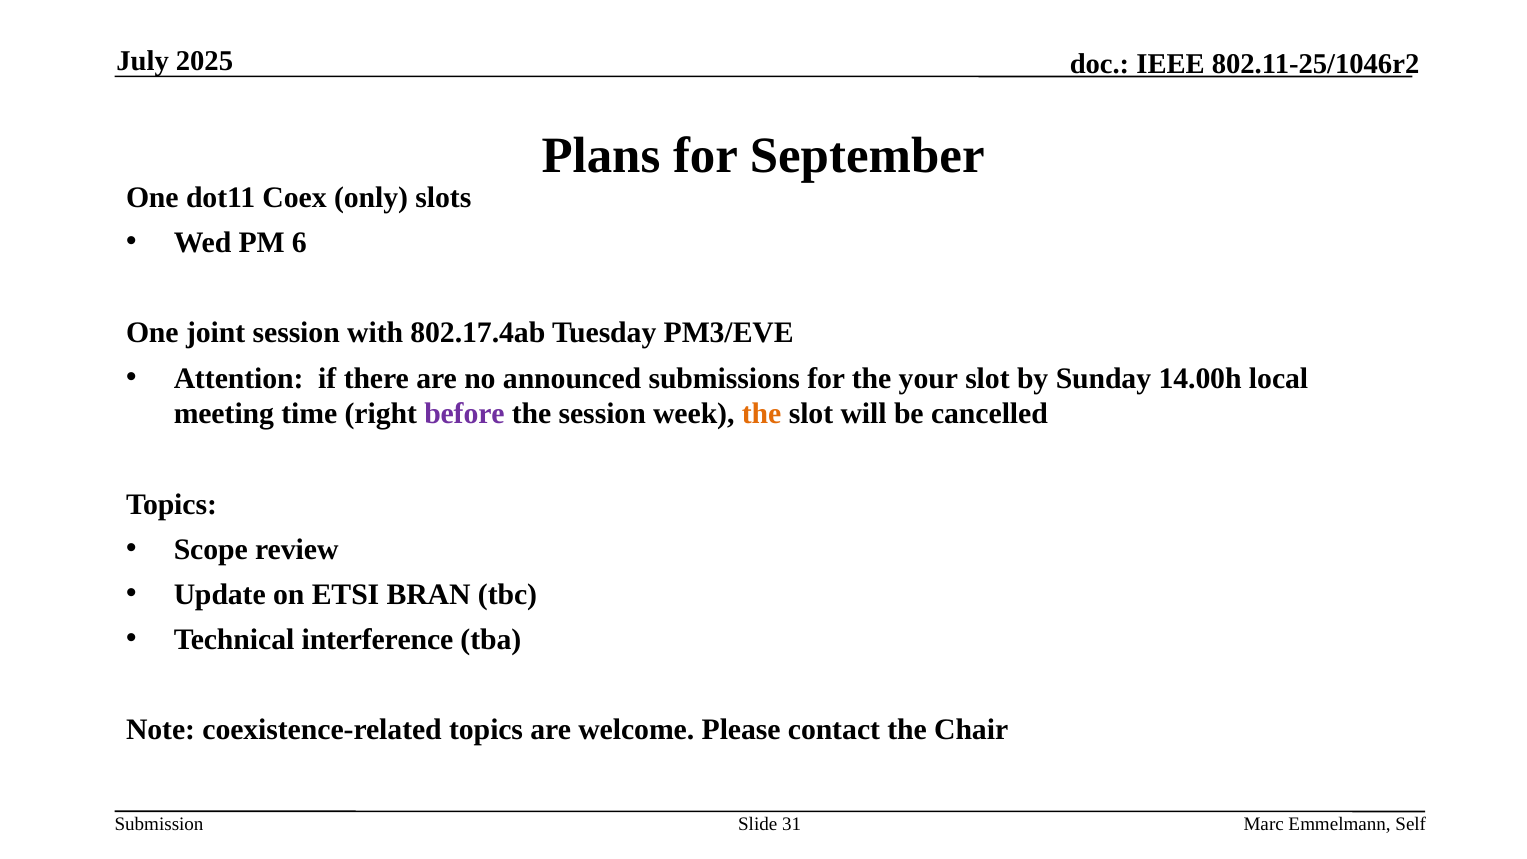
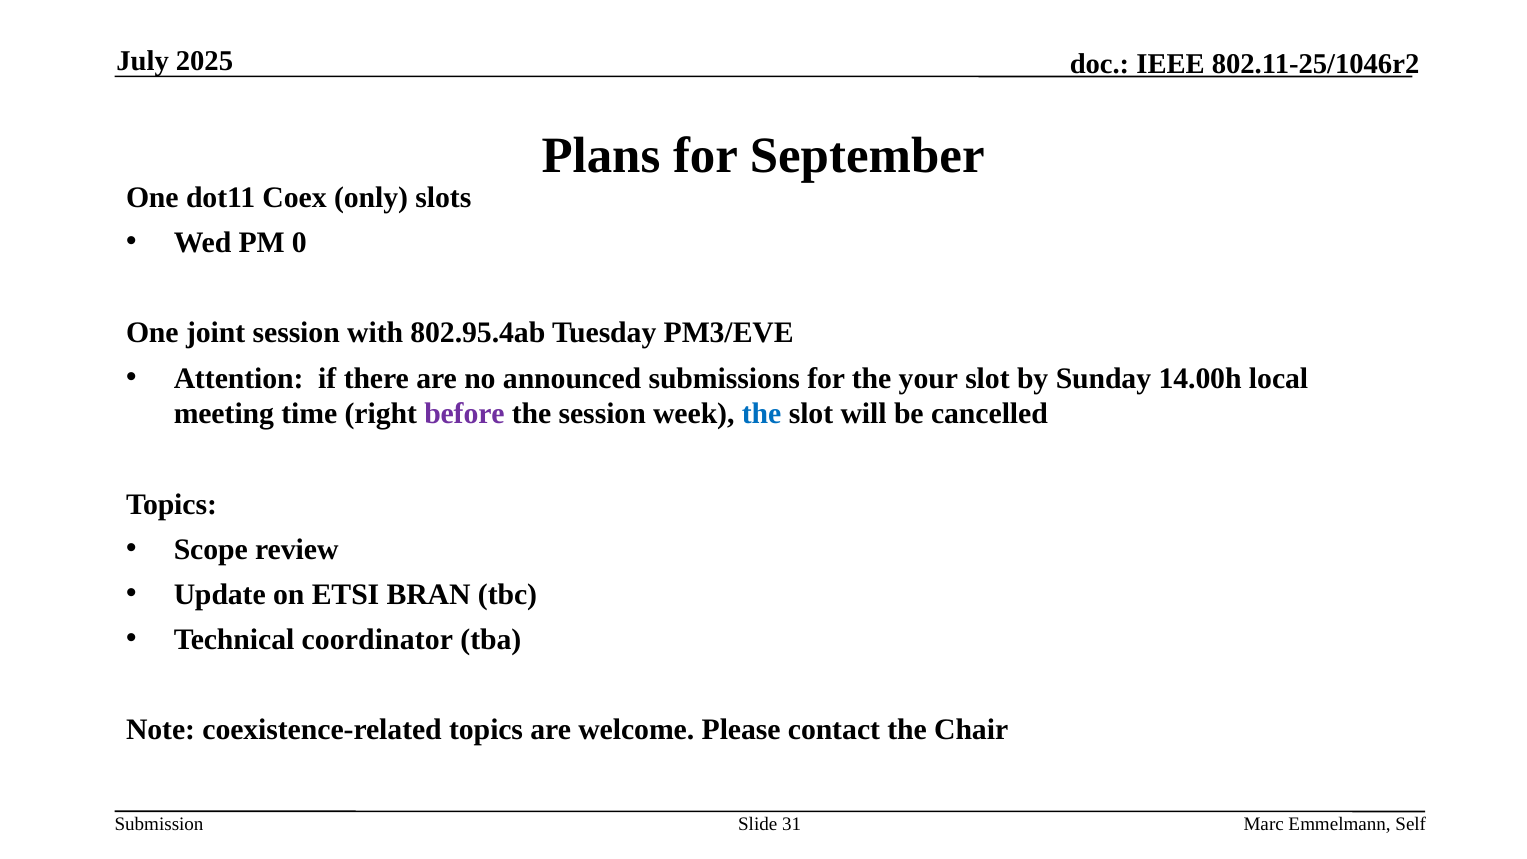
6: 6 -> 0 (299, 243)
802.17.4ab: 802.17.4ab -> 802.95.4ab (478, 333)
the colour: orange -> blue (762, 414)
interference: interference -> coordinator (377, 640)
